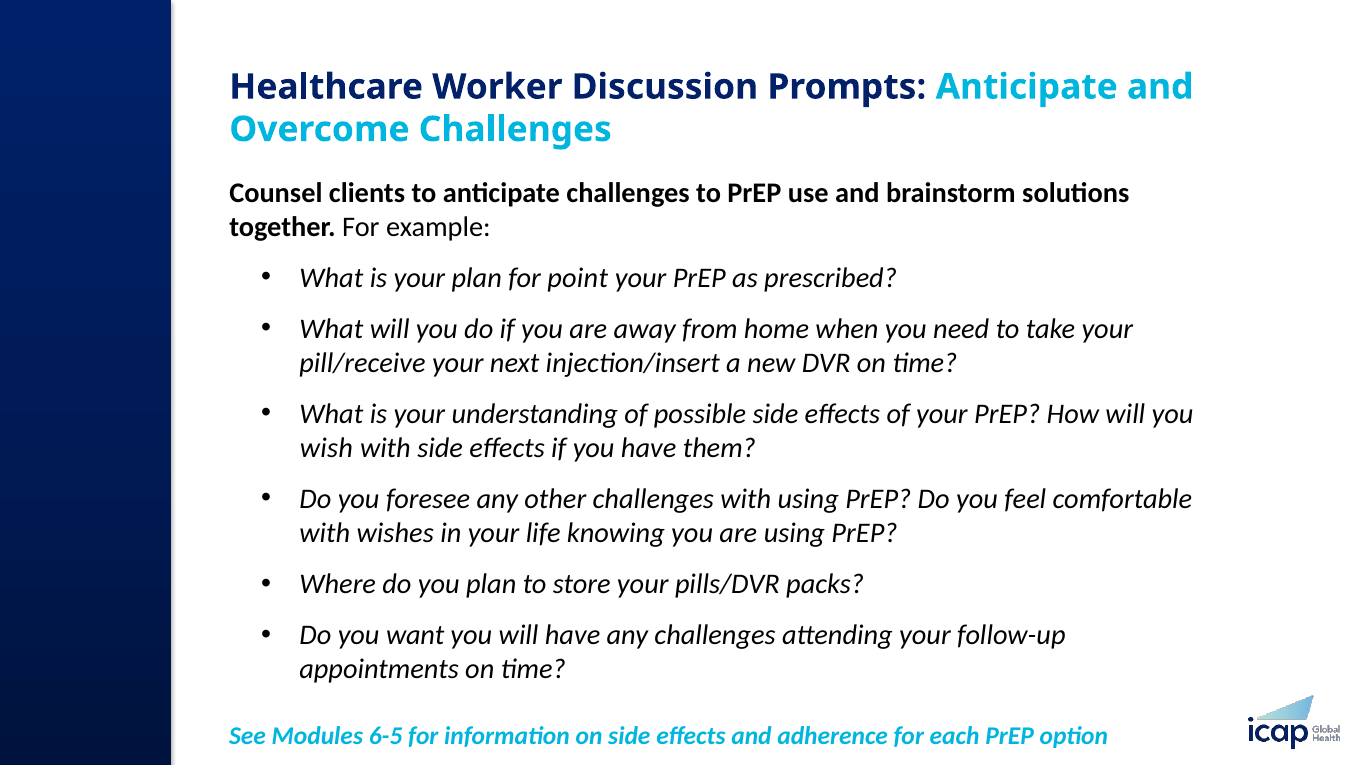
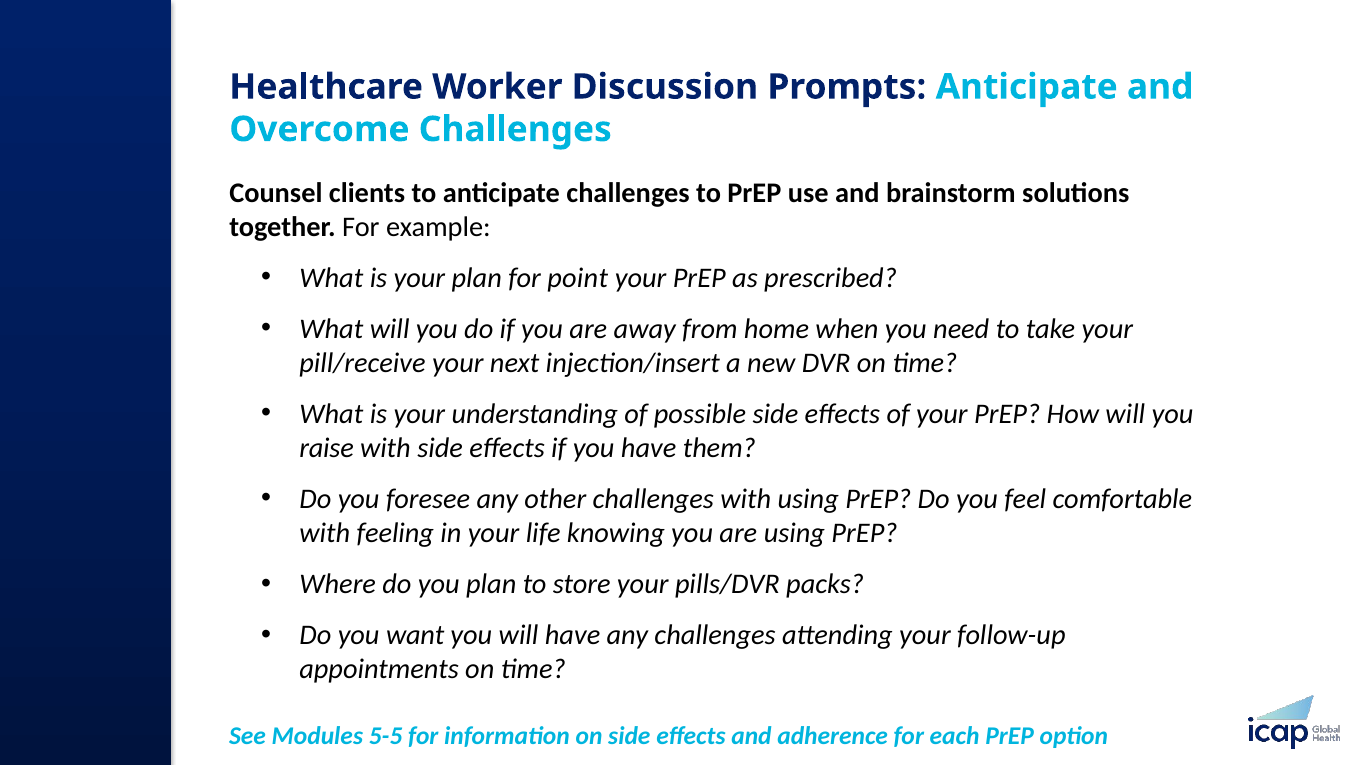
wish: wish -> raise (327, 448)
wishes: wishes -> feeling (395, 533)
6-5: 6-5 -> 5-5 (386, 736)
